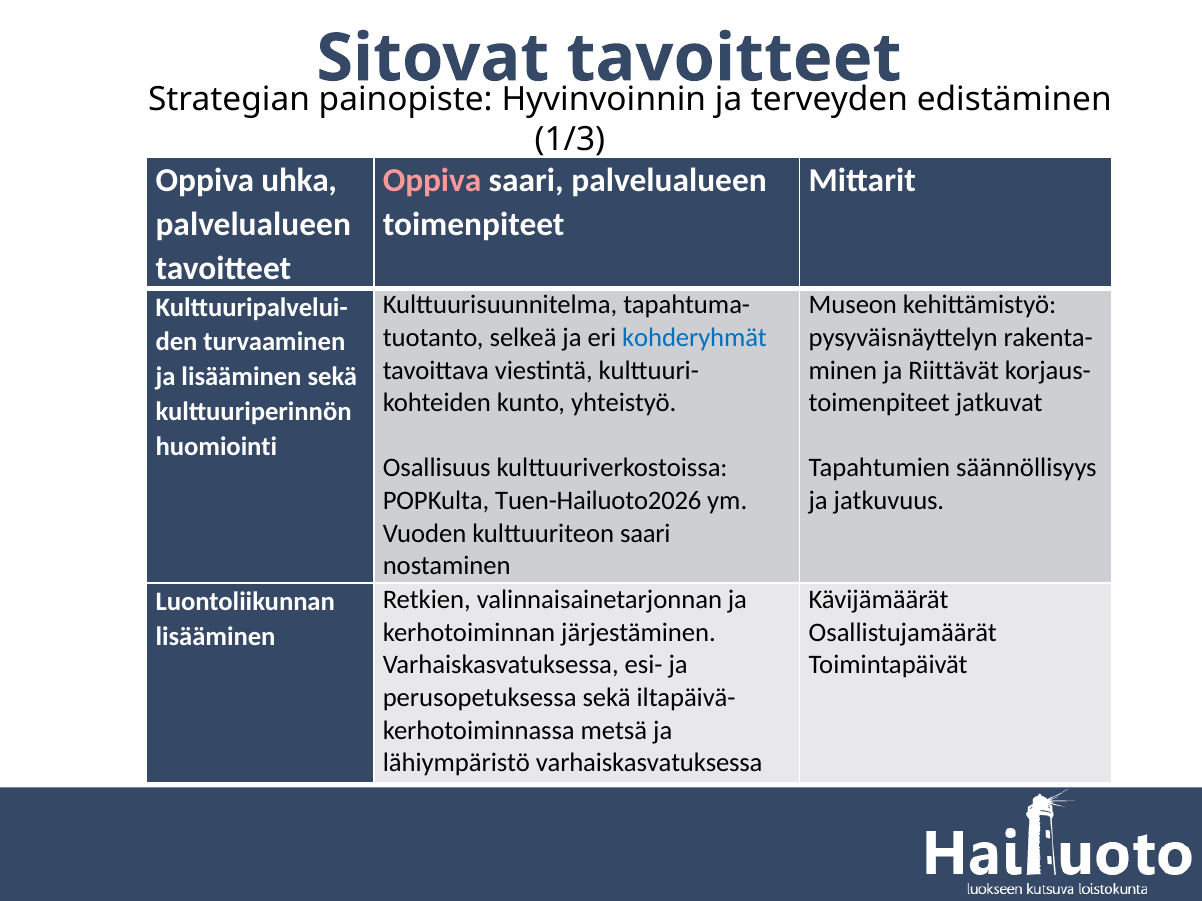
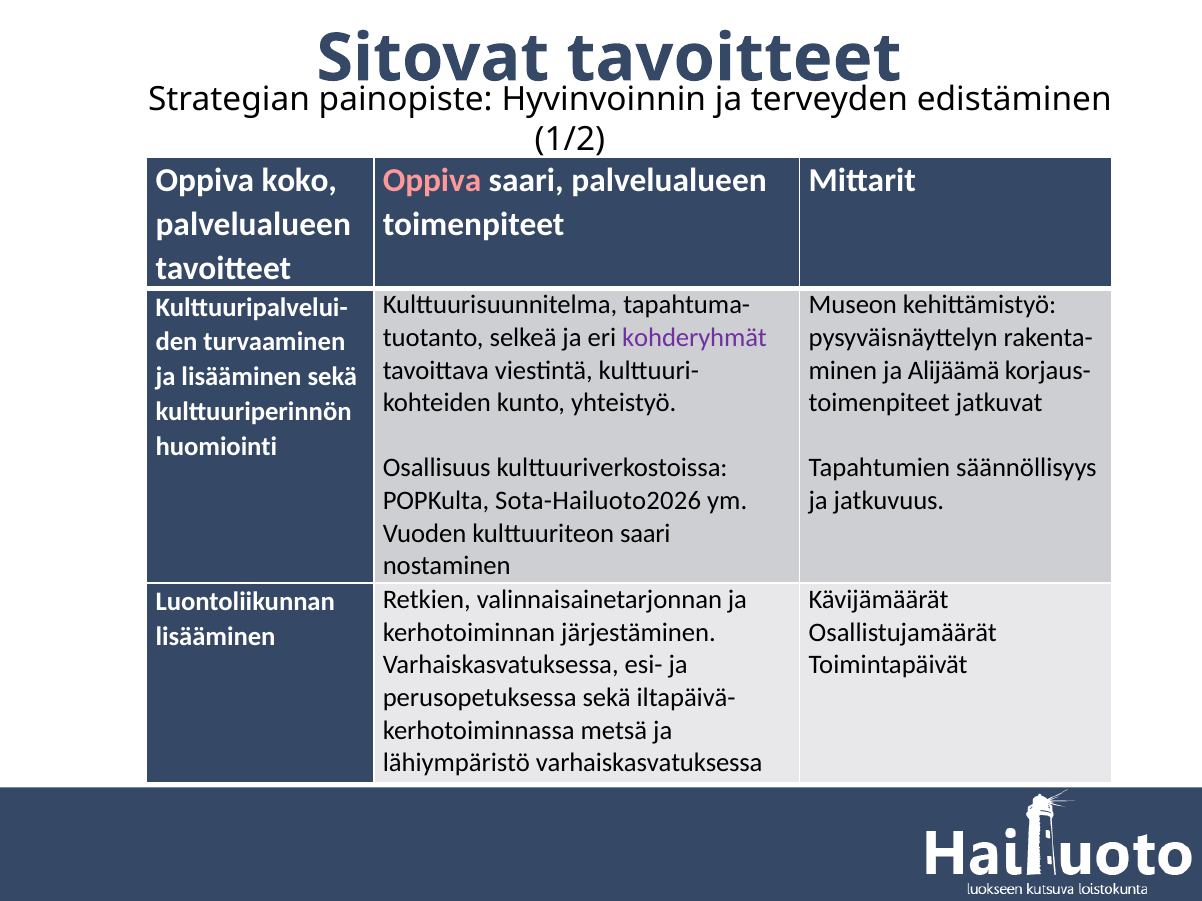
1/3: 1/3 -> 1/2 (570, 140)
uhka: uhka -> koko (299, 181)
kohderyhmät colour: blue -> purple (695, 338)
Riittävät: Riittävät -> Alijäämä (954, 370)
Tuen-Hailuoto2026: Tuen-Hailuoto2026 -> Sota-Hailuoto2026 (598, 501)
